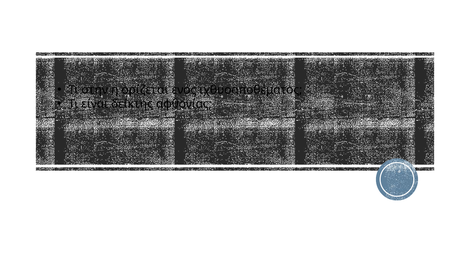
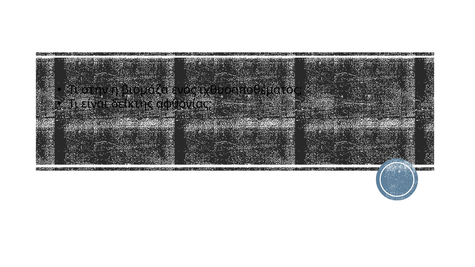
ορίζεται: ορίζεται -> βιομάζα (145, 90)
